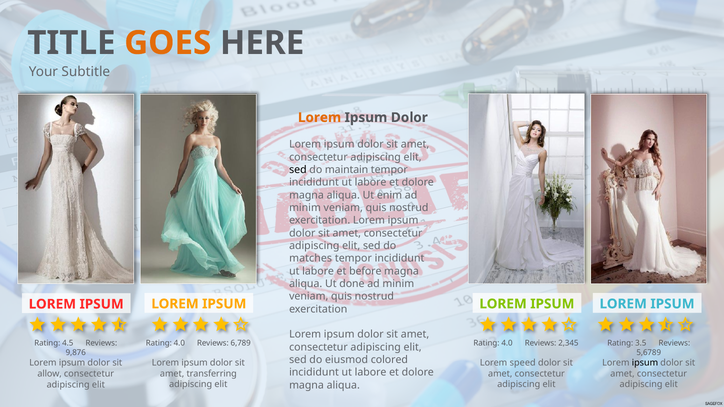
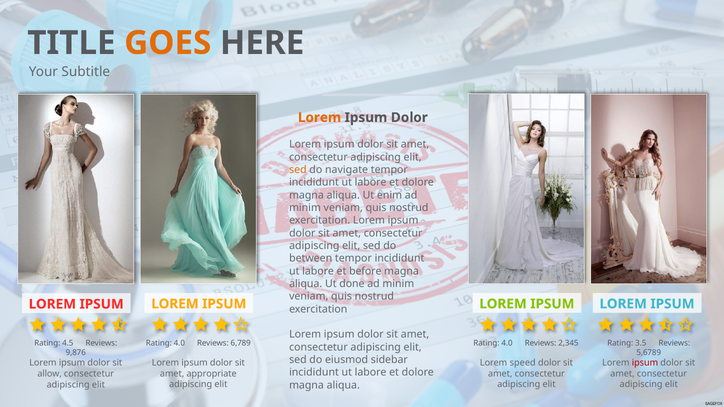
sed colour: black -> orange (298, 170)
maintain: maintain -> navigate (347, 170)
matches: matches -> between (311, 259)
colored: colored -> sidebar (389, 360)
ipsum colour: black -> red (645, 363)
transferring: transferring -> appropriate (212, 374)
